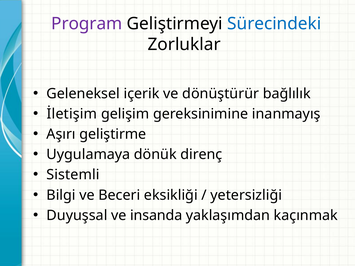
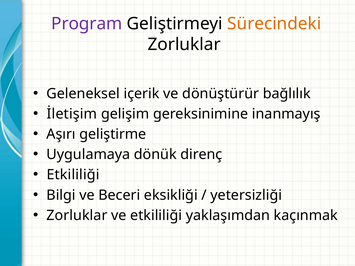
Sürecindeki colour: blue -> orange (274, 24)
Sistemli: Sistemli -> Etkililiği (73, 175)
Duyuşsal: Duyuşsal -> Zorluklar (77, 216)
ve insanda: insanda -> etkililiği (156, 216)
